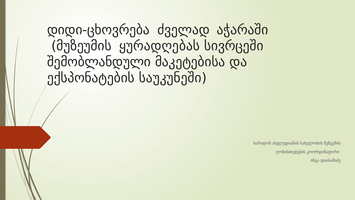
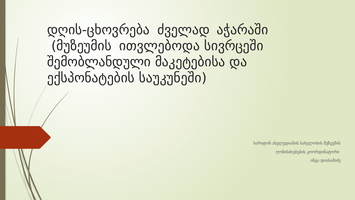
დიდი-ცხოვრება: დიდი-ცხოვრება -> დღის-ცხოვრება (98, 30)
ყურადღებას: ყურადღებას -> ითვლებოდა (160, 46)
